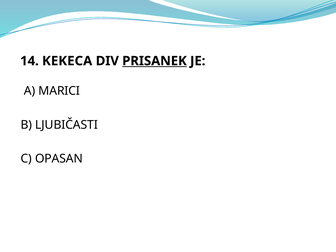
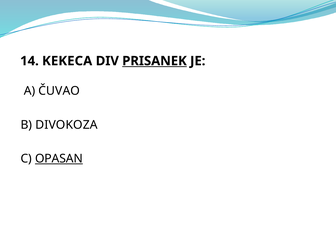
MARICI: MARICI -> ČUVAO (59, 91)
LJUBIČASTI: LJUBIČASTI -> DIVOKOZA (66, 125)
OPASAN underline: none -> present (59, 159)
